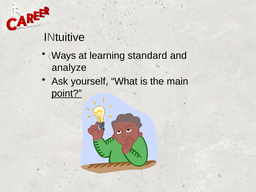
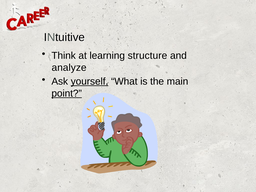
Ways: Ways -> Think (64, 56)
standard: standard -> structure (147, 56)
yourself underline: none -> present (90, 81)
